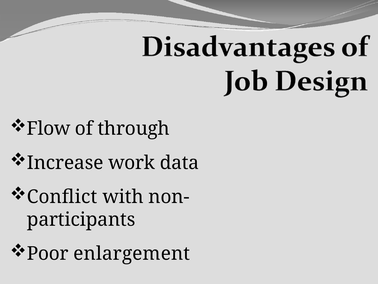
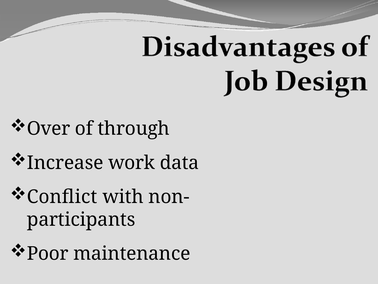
Flow: Flow -> Over (48, 129)
enlargement: enlargement -> maintenance (132, 253)
